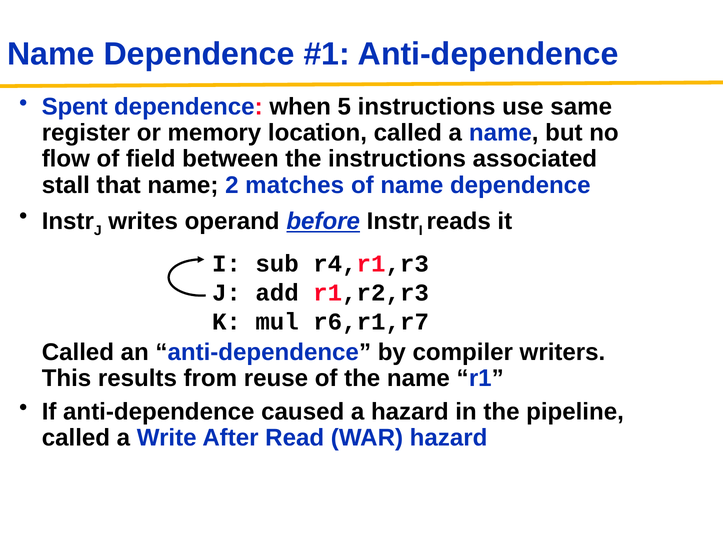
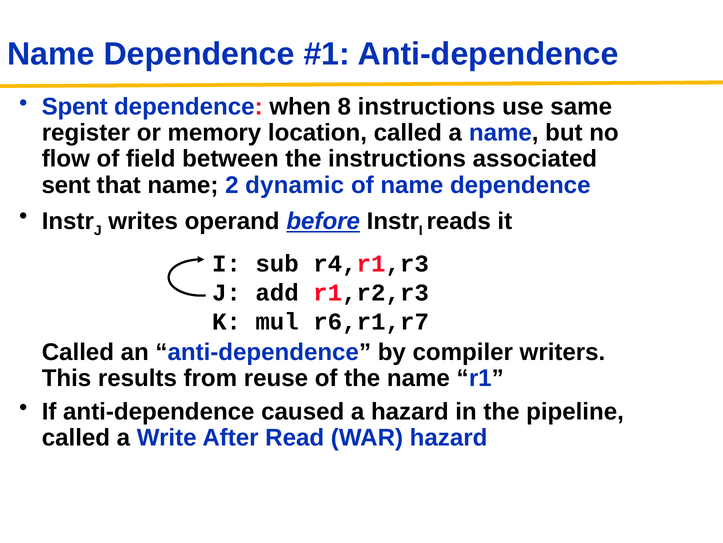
5: 5 -> 8 (344, 107)
stall: stall -> sent (66, 185)
matches: matches -> dynamic (295, 185)
